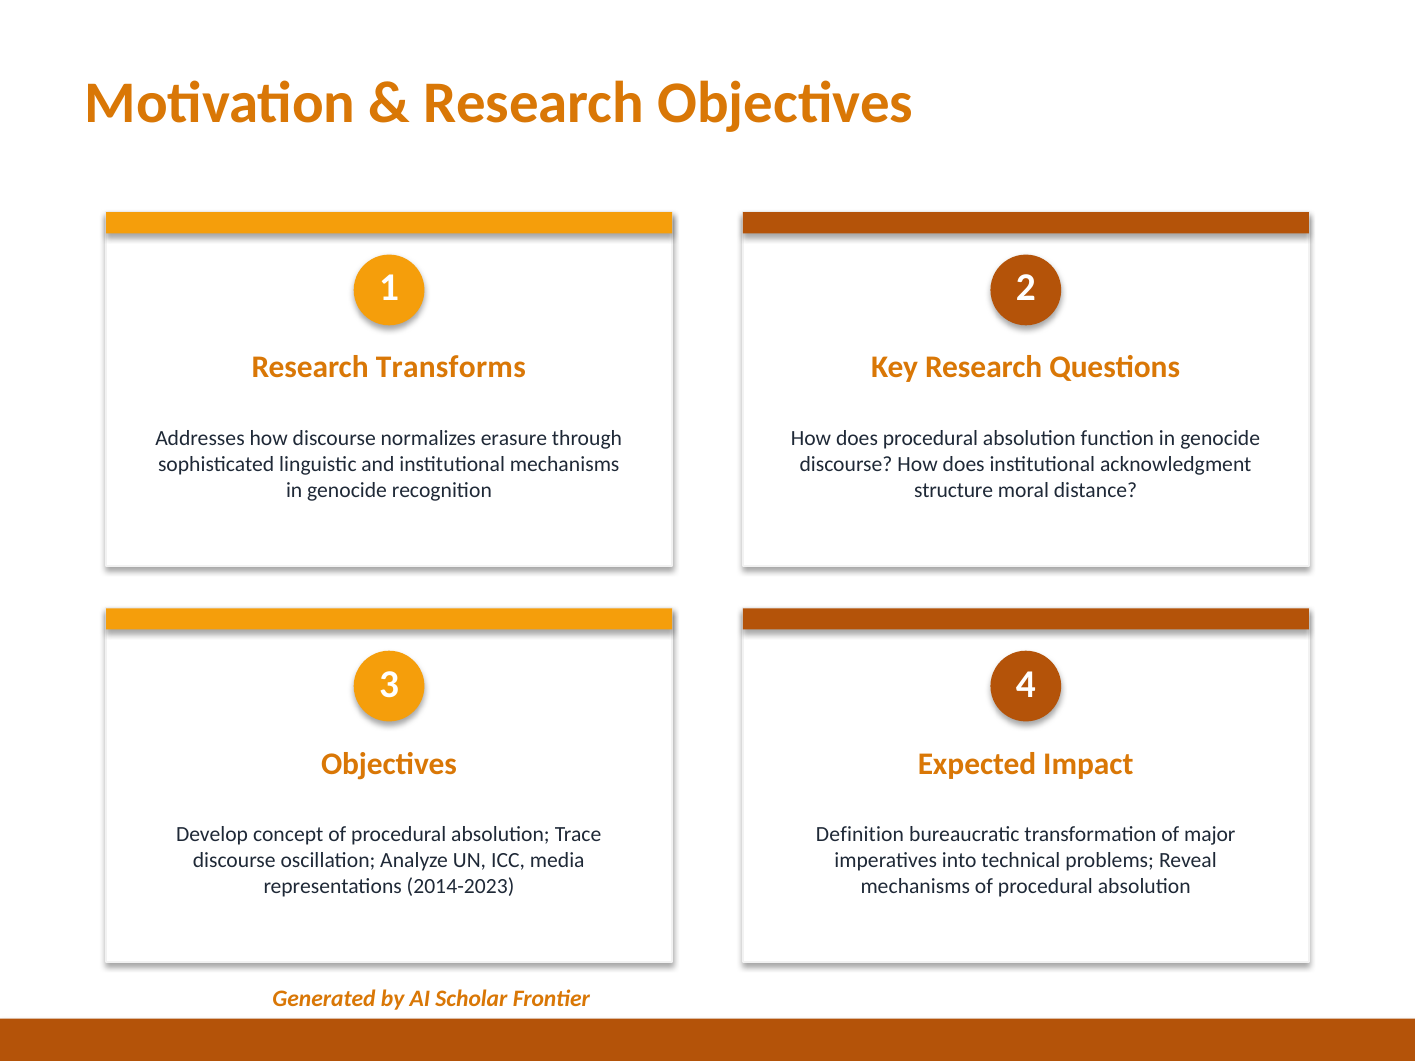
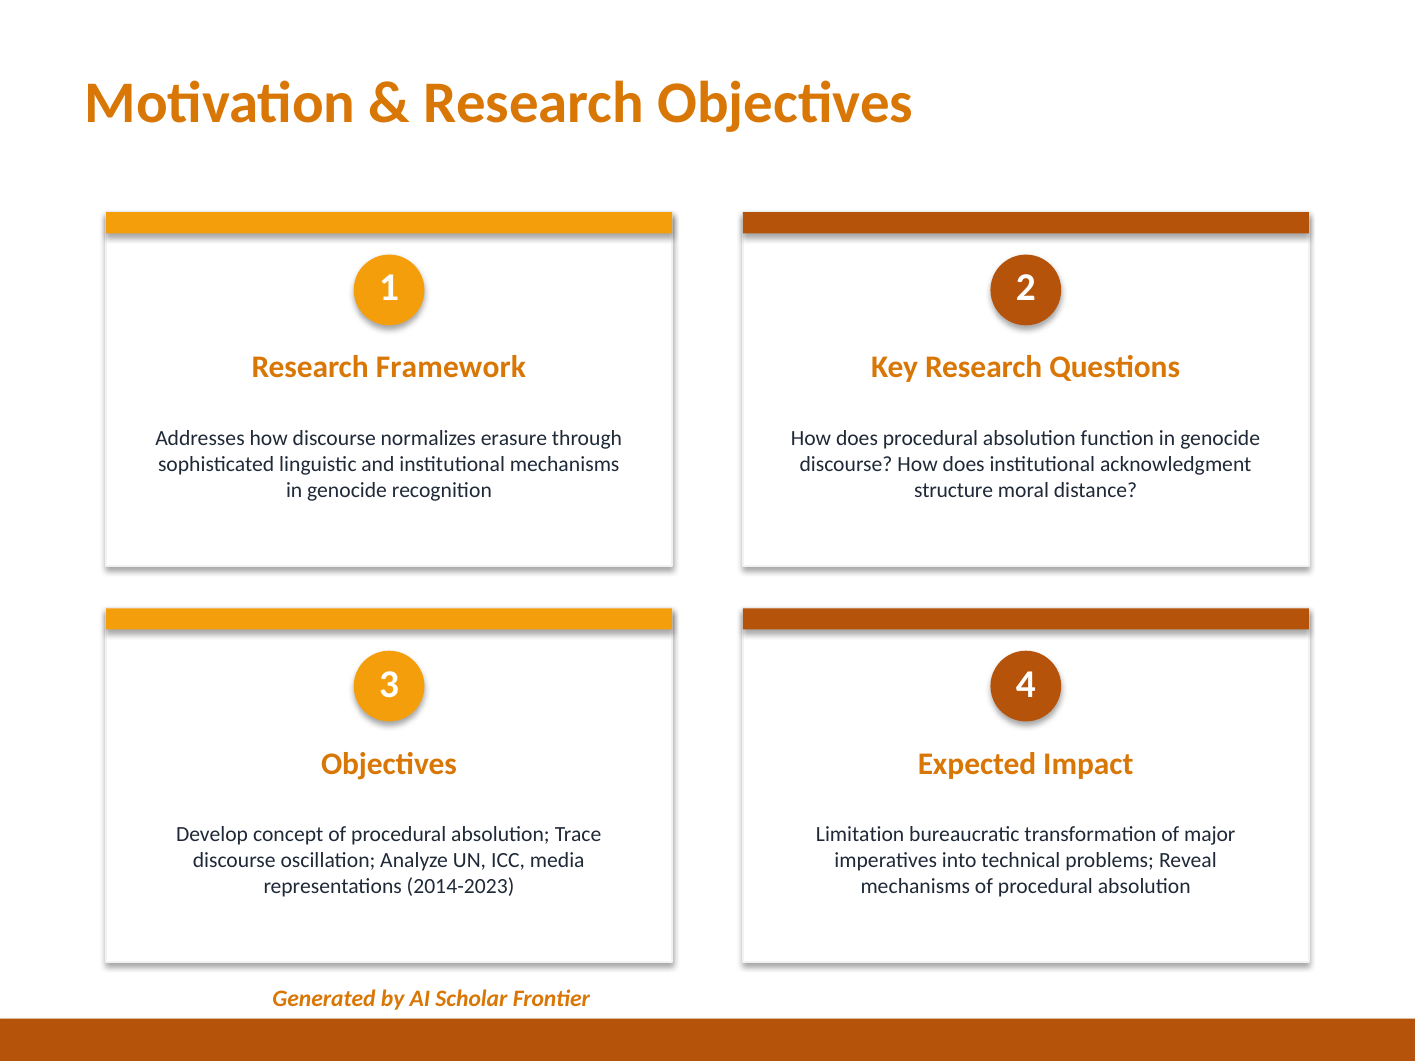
Transforms: Transforms -> Framework (451, 368)
Definition: Definition -> Limitation (860, 835)
